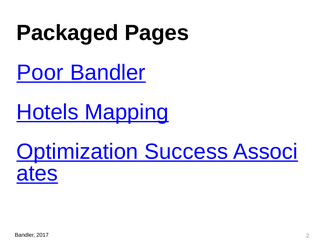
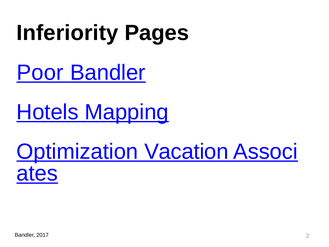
Packaged: Packaged -> Inferiority (67, 33)
Success: Success -> Vacation (186, 151)
